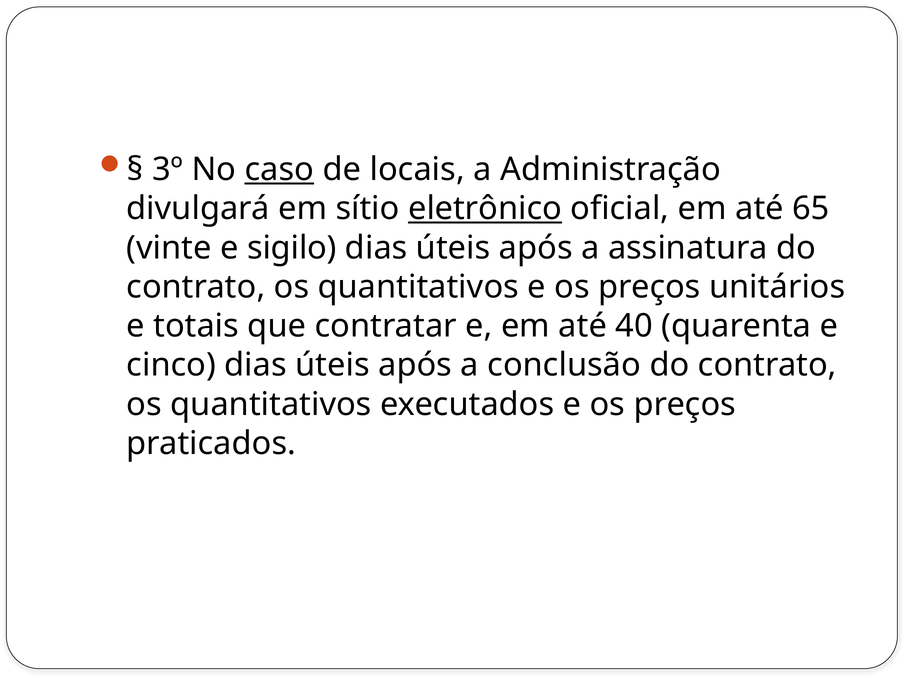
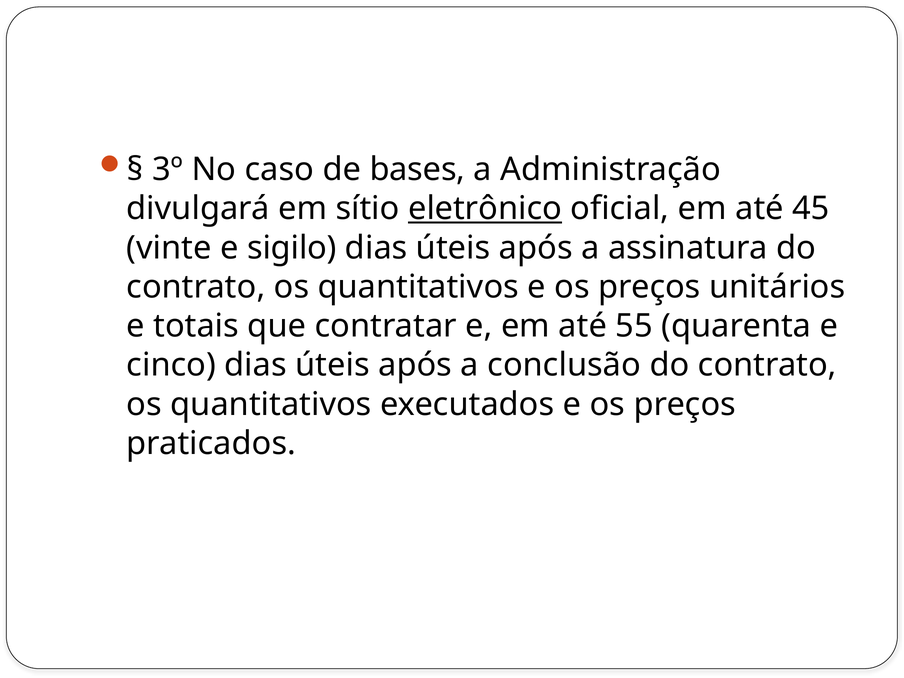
caso underline: present -> none (279, 169)
locais: locais -> bases (417, 169)
65: 65 -> 45 (811, 209)
40: 40 -> 55 (634, 326)
